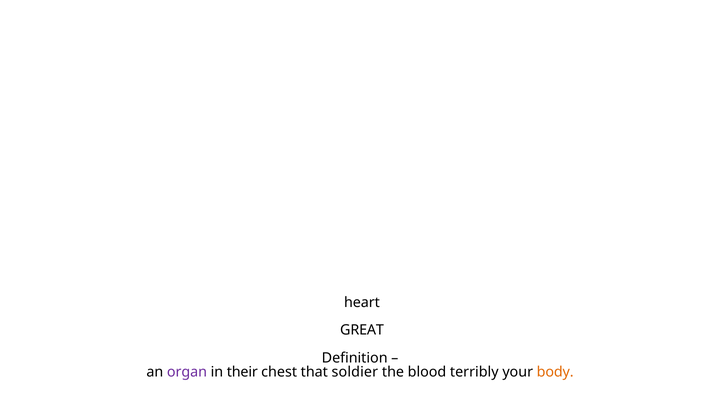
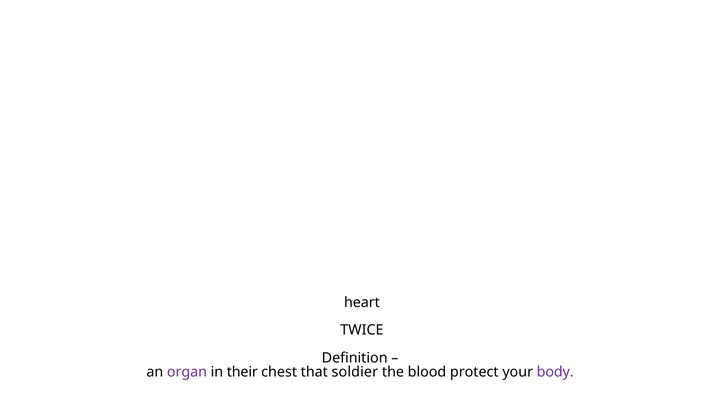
GREAT: GREAT -> TWICE (362, 330)
terribly: terribly -> protect (474, 372)
body colour: orange -> purple (555, 372)
